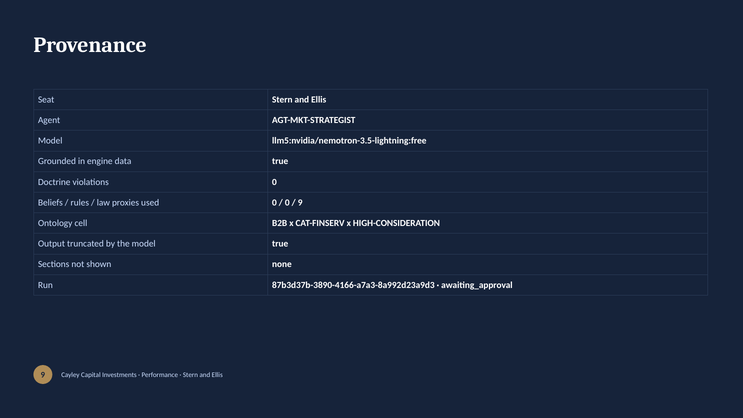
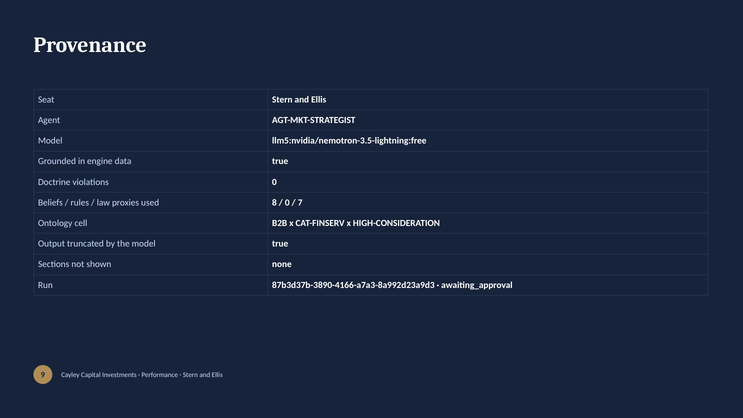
used 0: 0 -> 8 (274, 203)
9: 9 -> 7 (300, 203)
